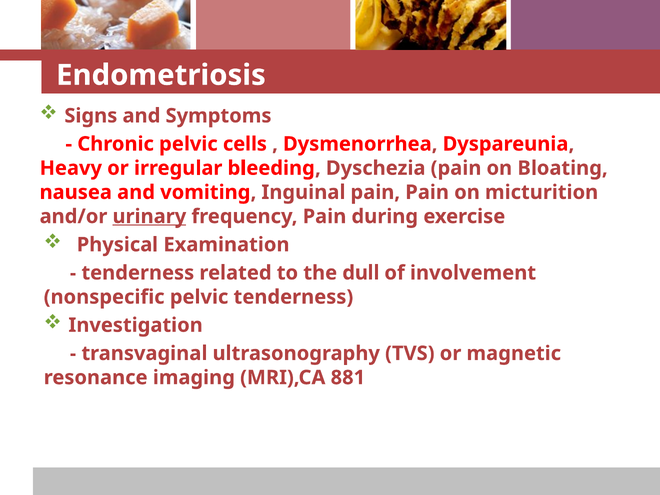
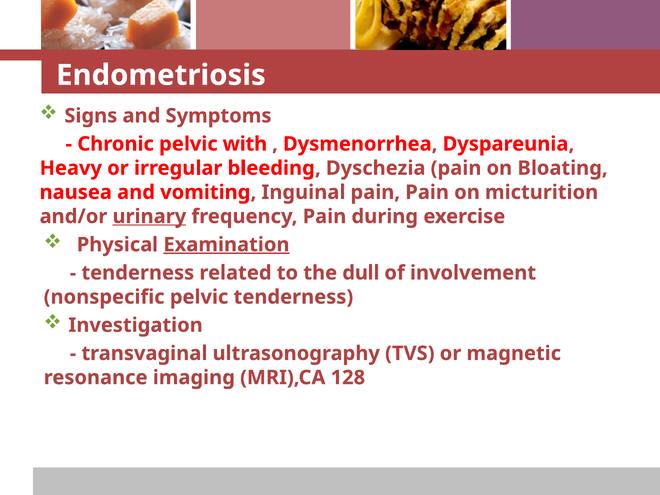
cells: cells -> with (245, 144)
Examination underline: none -> present (226, 245)
881: 881 -> 128 (348, 378)
